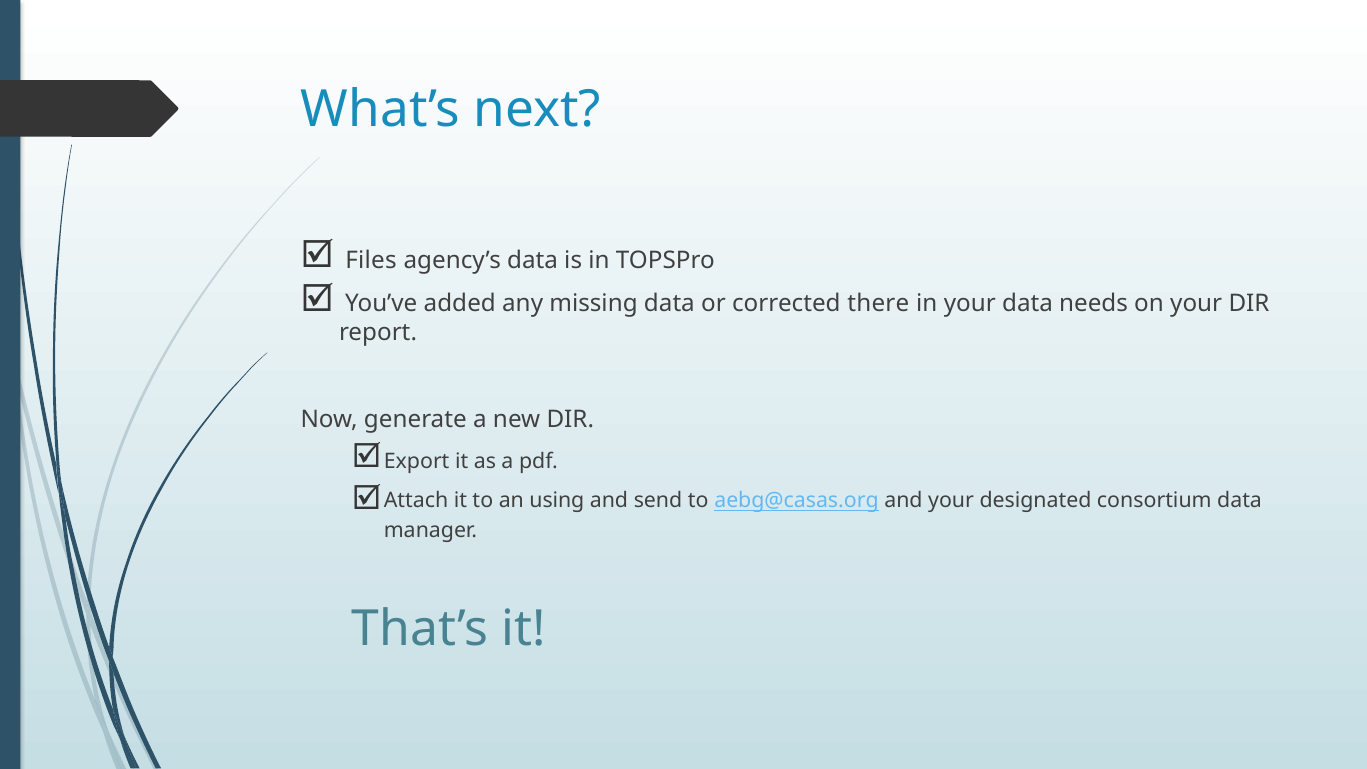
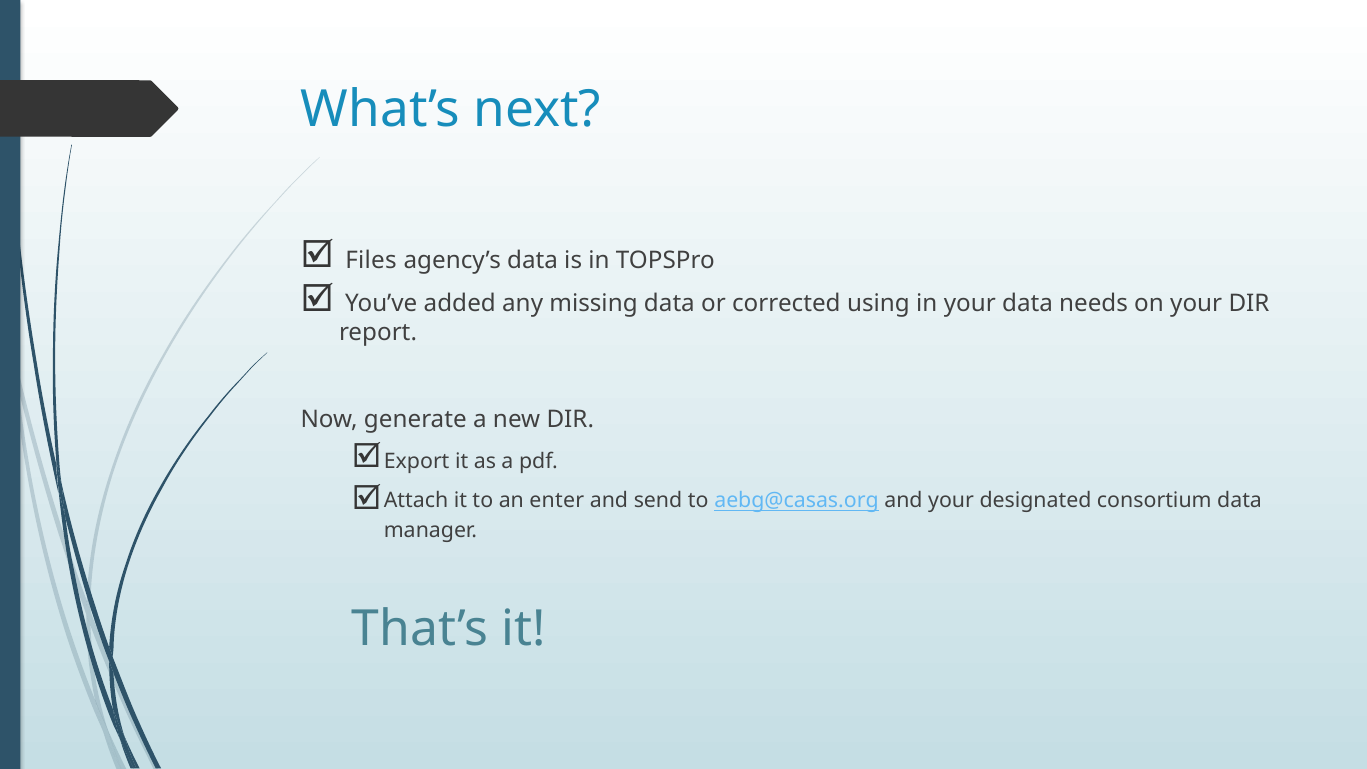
there: there -> using (878, 304)
using: using -> enter (557, 501)
